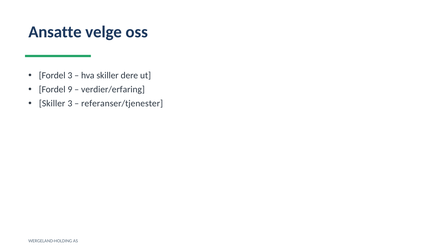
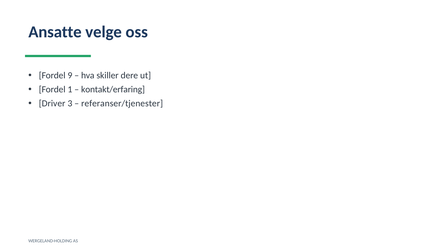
Fordel 3: 3 -> 9 (70, 76)
9: 9 -> 1 (70, 89)
verdier/erfaring: verdier/erfaring -> kontakt/erfaring (113, 89)
Skiller: Skiller -> Driver (52, 103)
